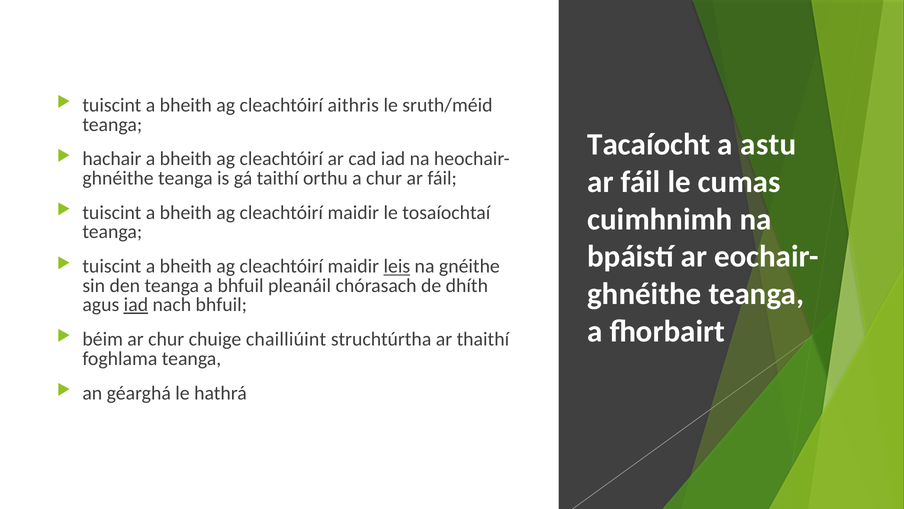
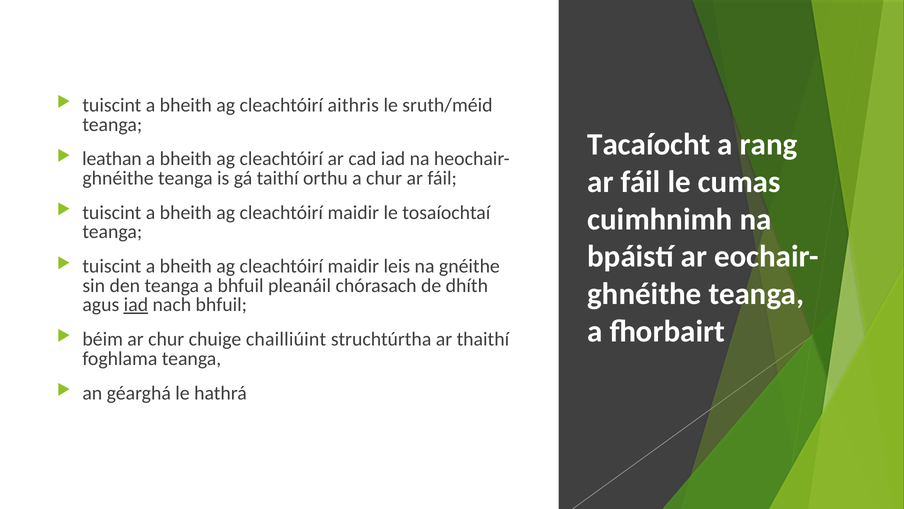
astu: astu -> rang (769, 145)
hachair: hachair -> leathan (112, 159)
leis underline: present -> none (397, 266)
